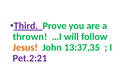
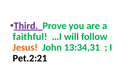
thrown: thrown -> faithful (30, 37)
13:37,35: 13:37,35 -> 13:34,31 (82, 48)
Pet.2:21 colour: purple -> black (30, 58)
